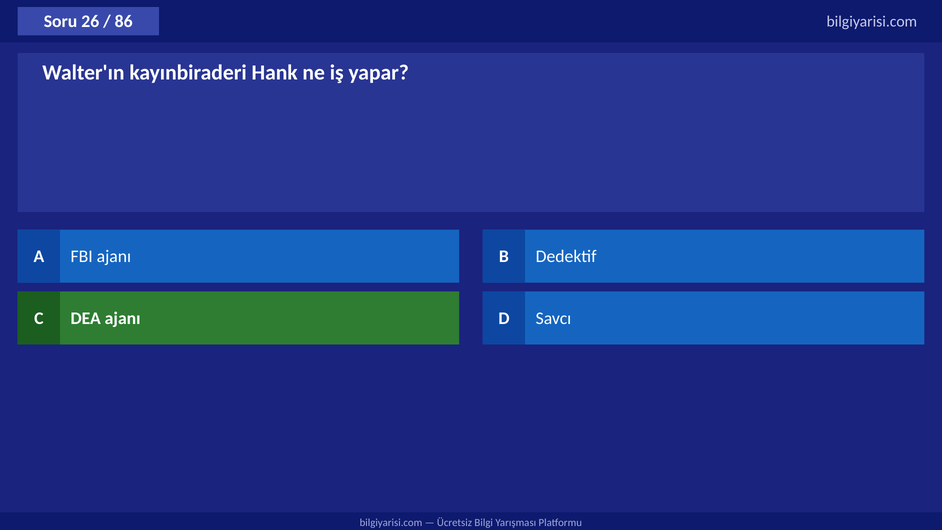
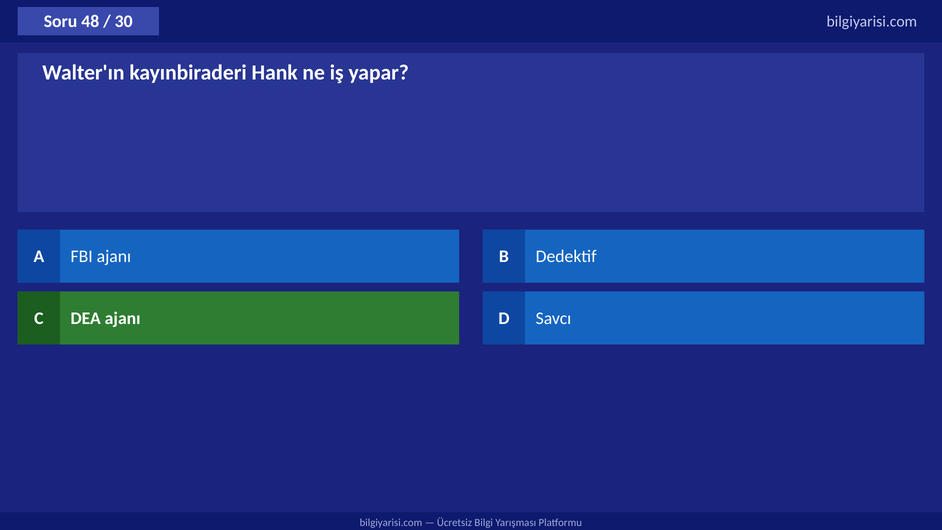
26: 26 -> 48 (90, 22)
86: 86 -> 30 (124, 22)
